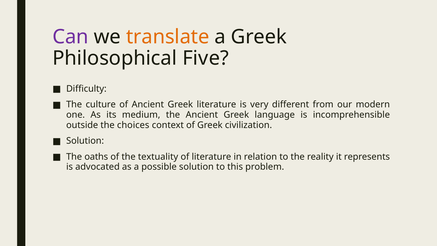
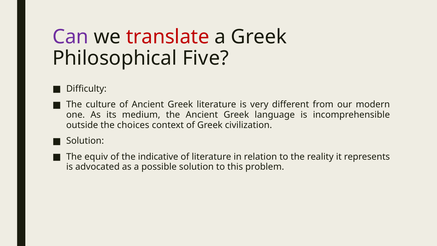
translate colour: orange -> red (168, 37)
oaths: oaths -> equiv (96, 157)
textuality: textuality -> indicative (158, 157)
